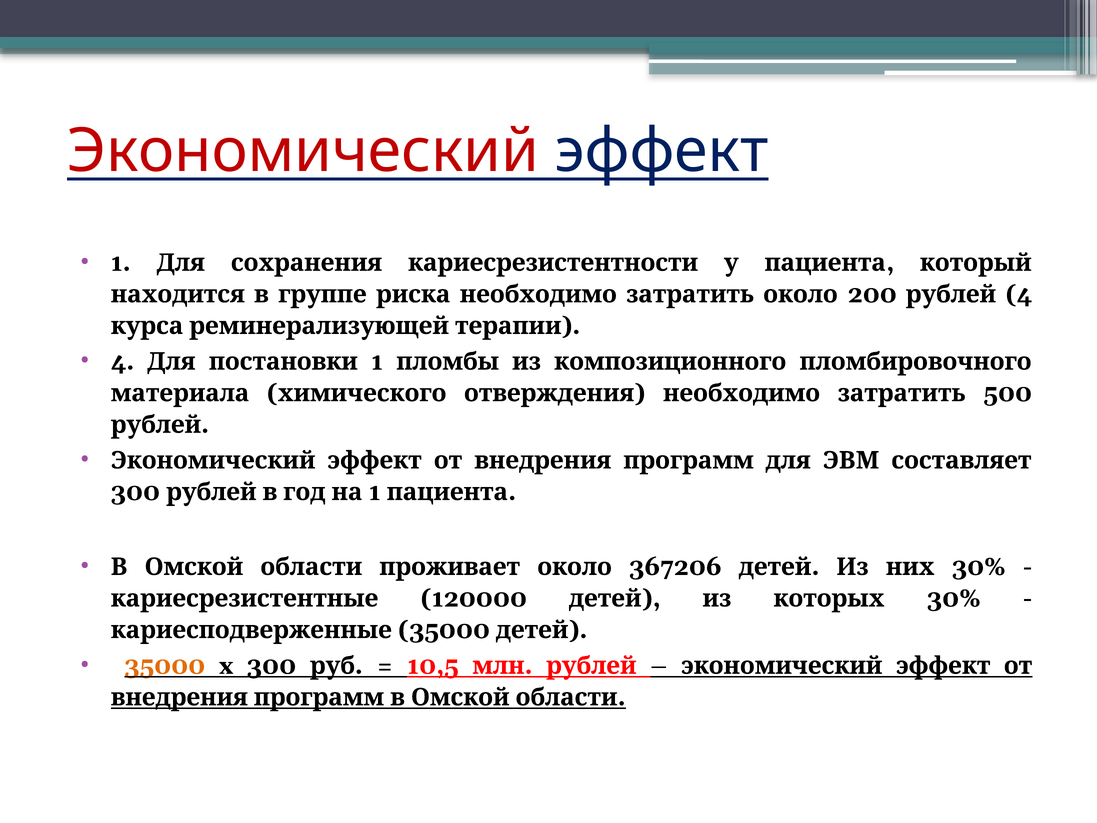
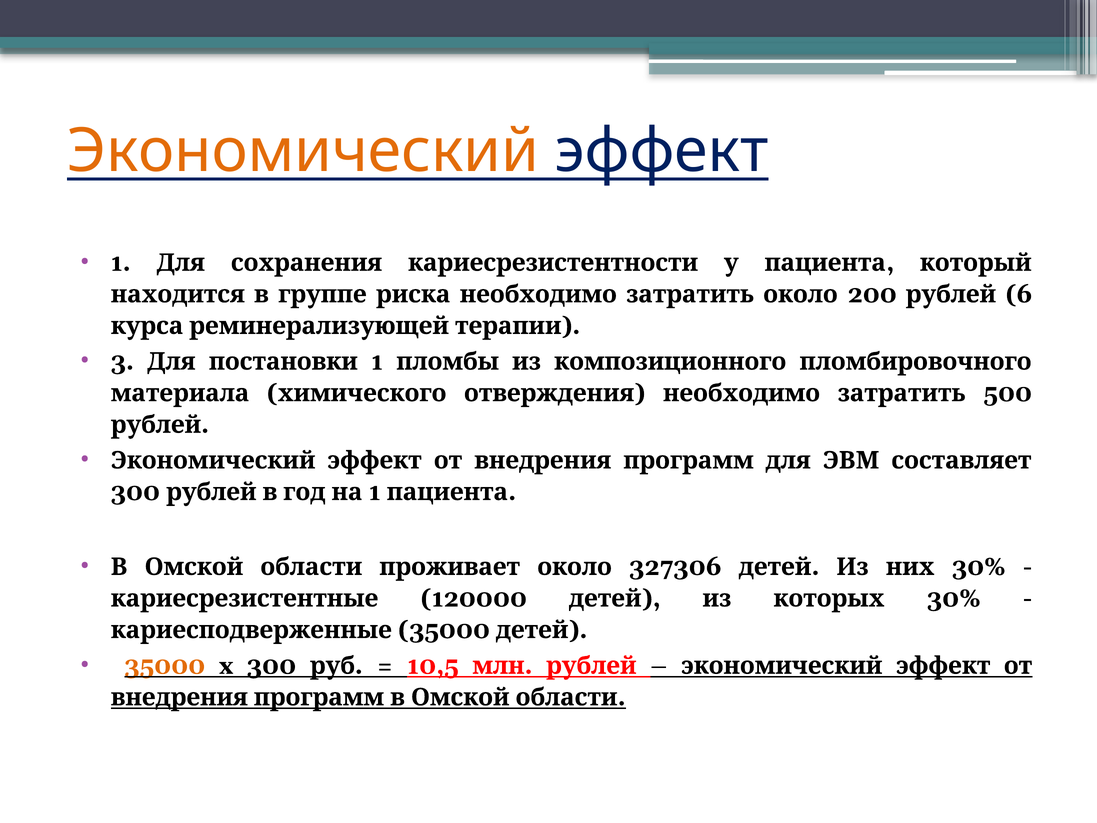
Экономический colour: red -> orange (303, 151)
200 4: 4 -> 6 (1019, 294)
4: 4 -> 3 (122, 361)
367206: 367206 -> 327306 (675, 567)
